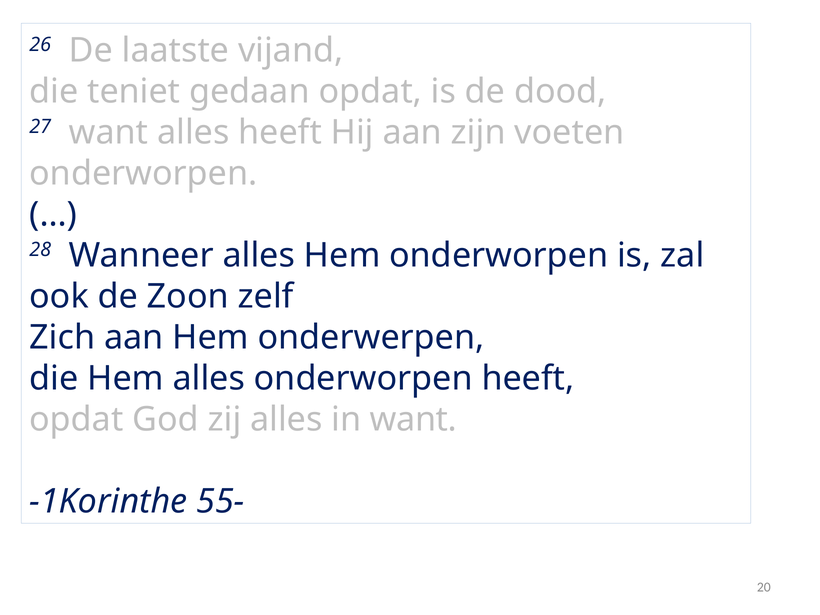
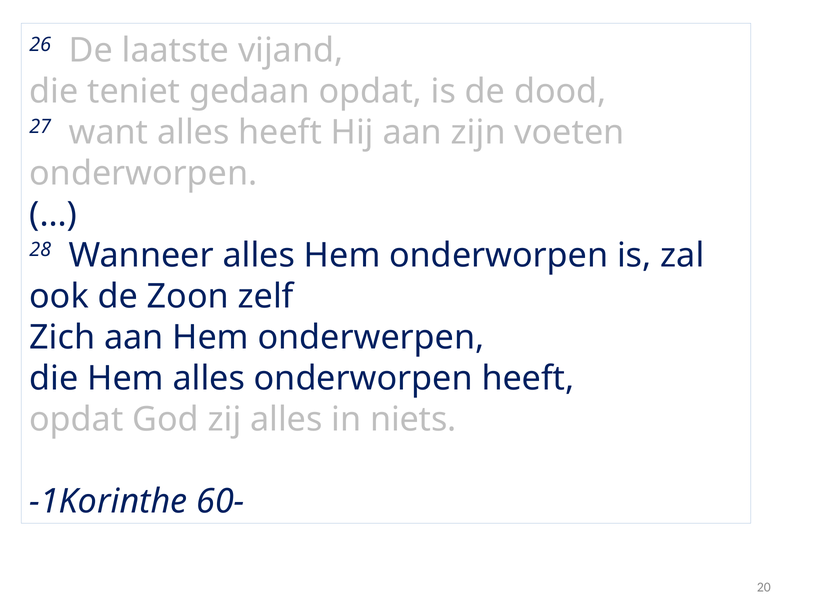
in want: want -> niets (413, 419)
55-: 55- -> 60- (220, 501)
